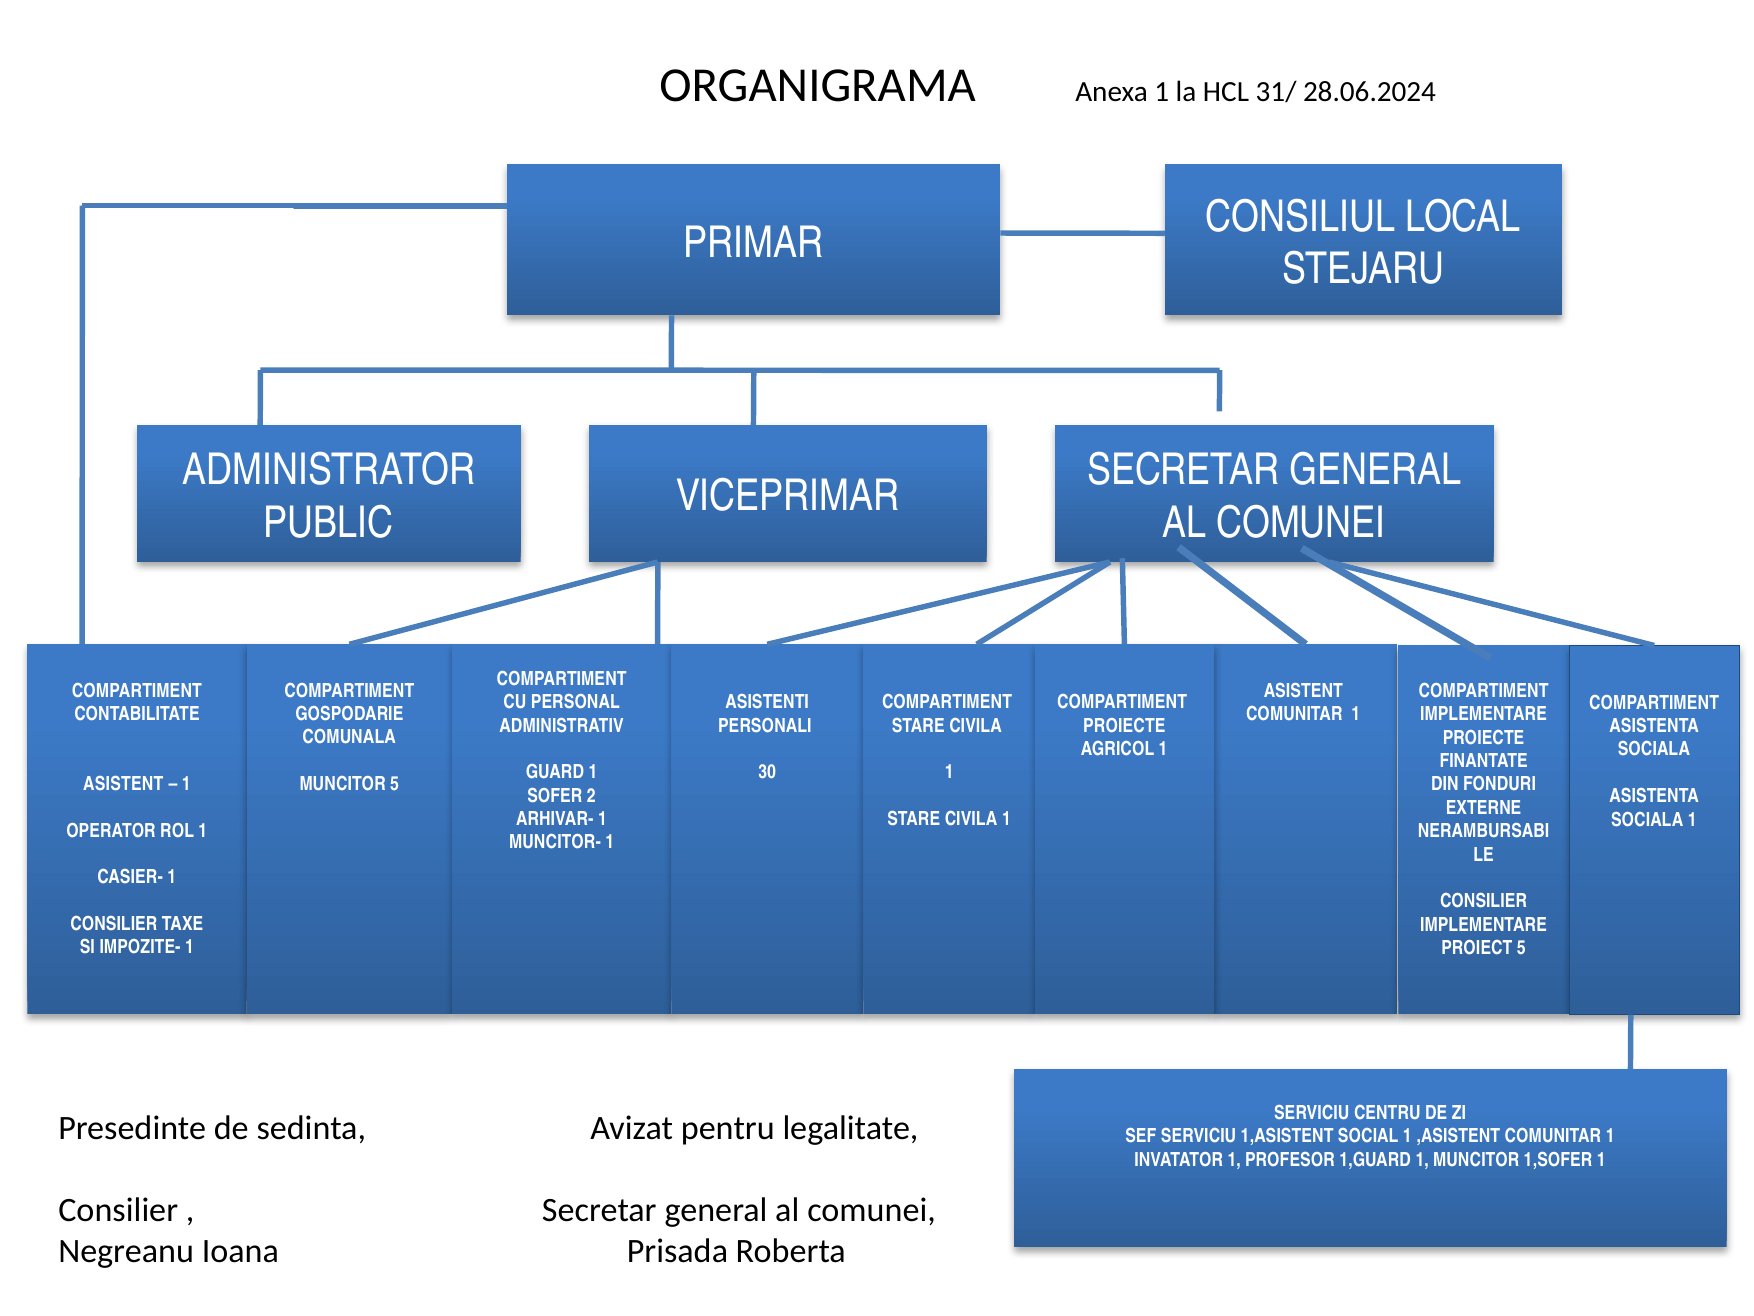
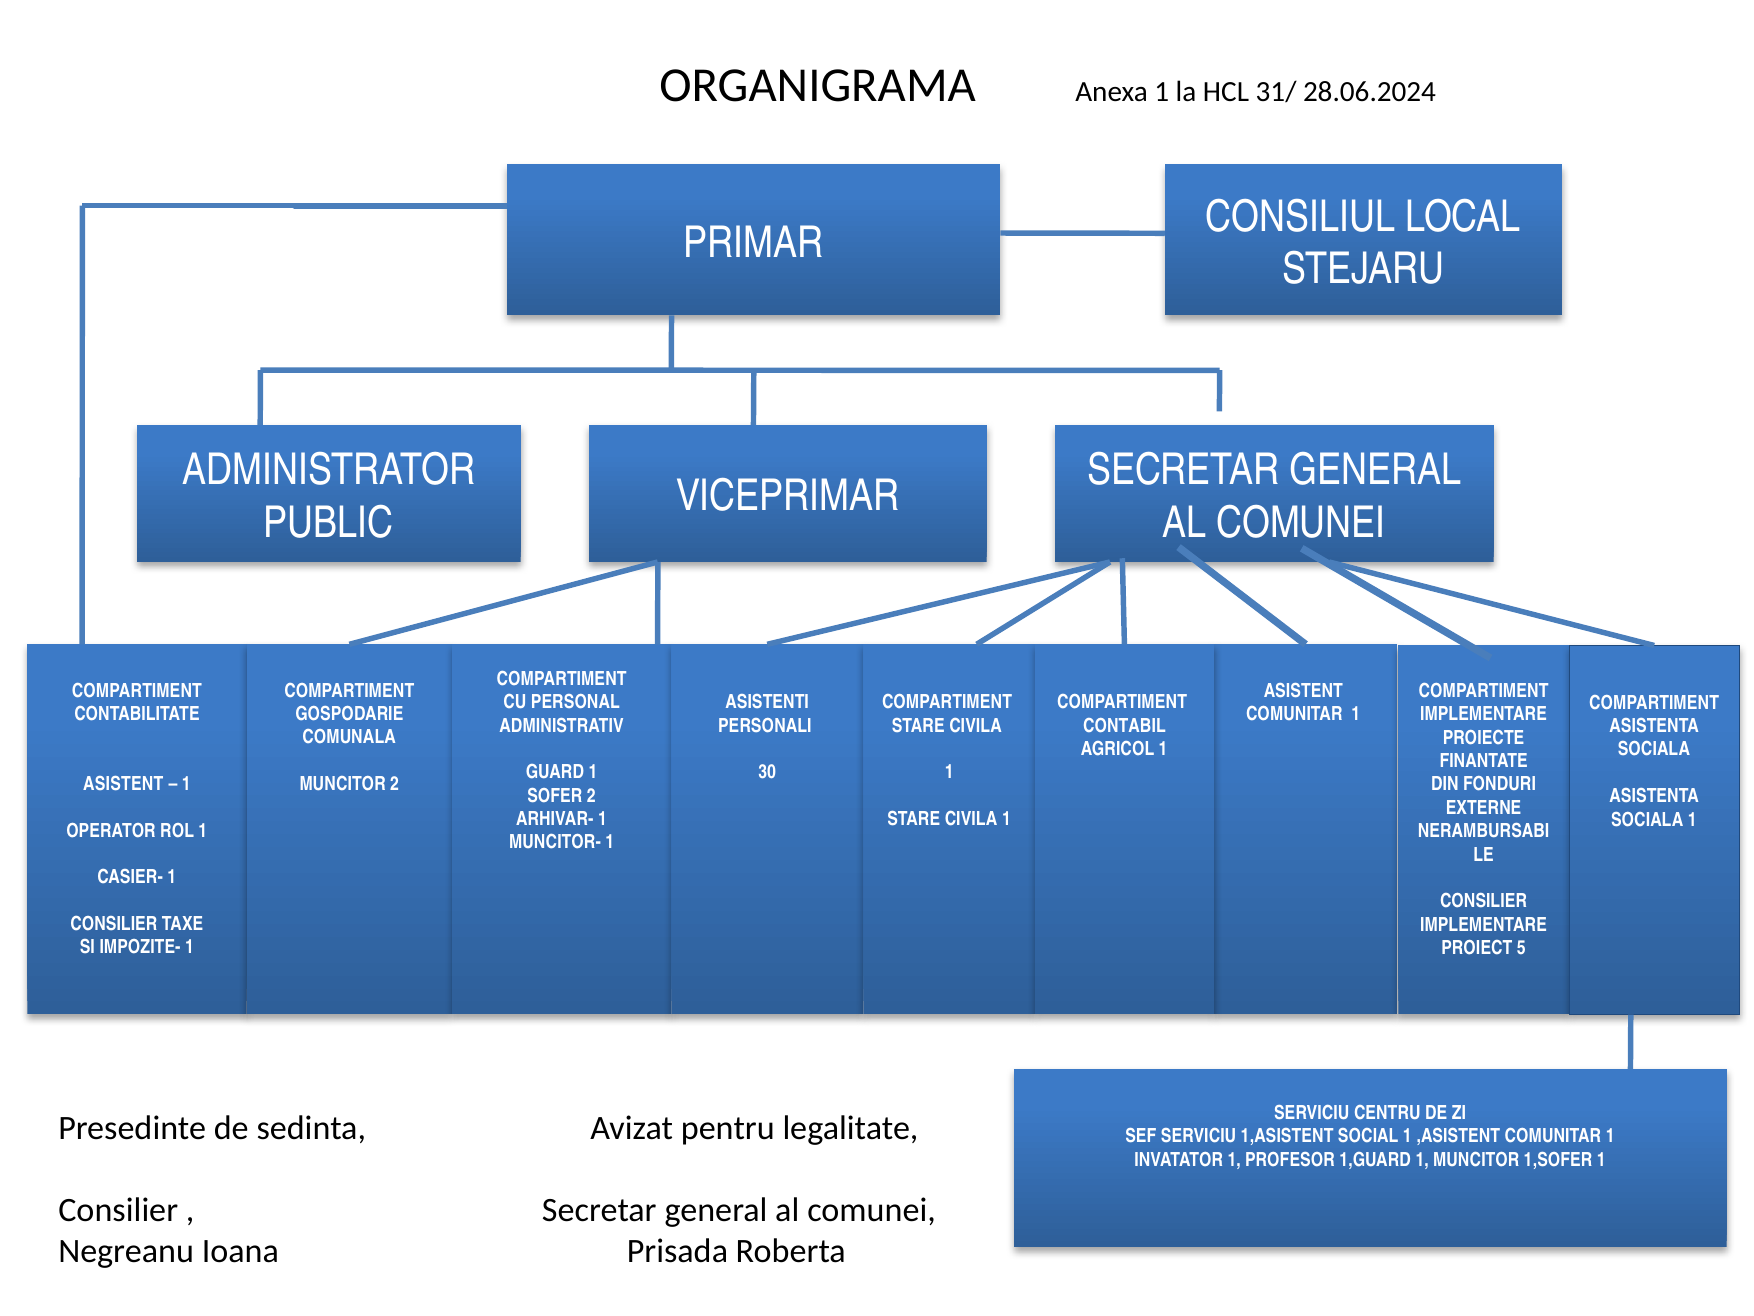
PROIECTE: PROIECTE -> CONTABIL (1124, 725)
MUNCITOR 5: 5 -> 2 (394, 784)
